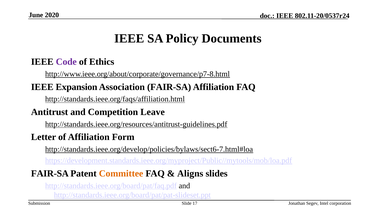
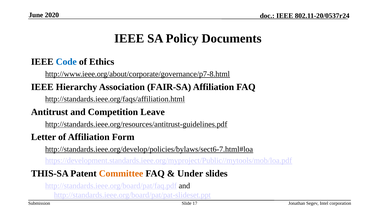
Code colour: purple -> blue (66, 62)
Expansion: Expansion -> Hierarchy (76, 87)
FAIR-SA: FAIR-SA -> THIS-SA (50, 173)
Aligns: Aligns -> Under (190, 173)
